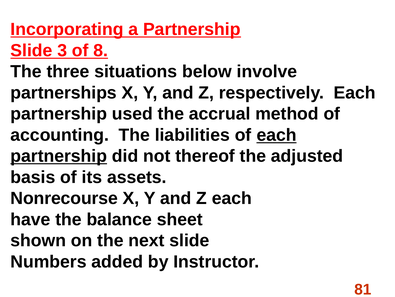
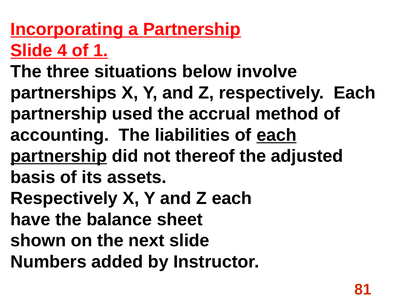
3: 3 -> 4 (62, 50)
8: 8 -> 1 (101, 50)
Nonrecourse: Nonrecourse -> Respectively (64, 198)
